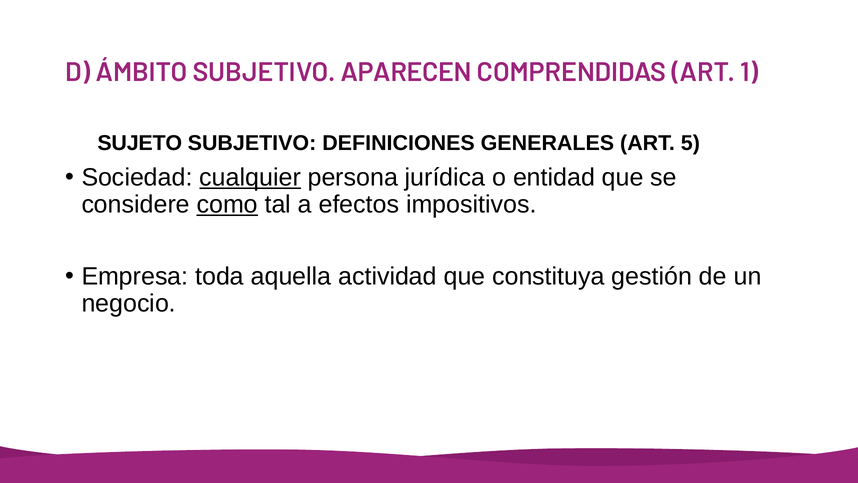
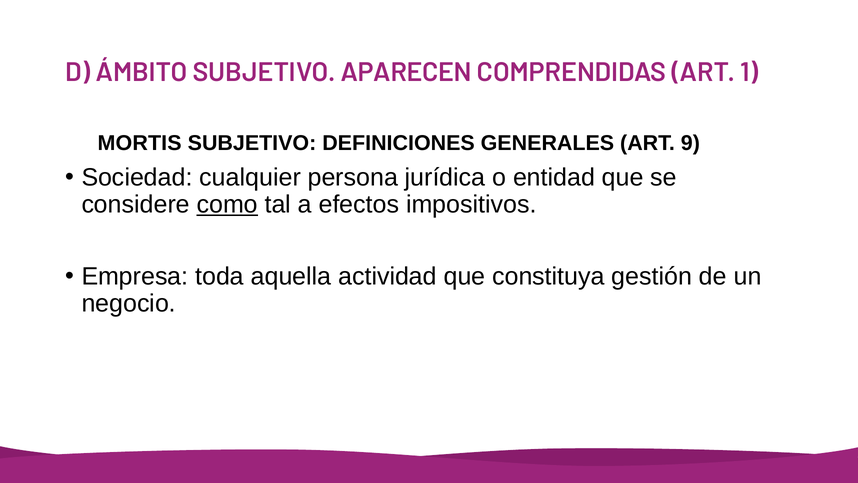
SUJETO: SUJETO -> MORTIS (140, 143)
5: 5 -> 9 (690, 143)
cualquier underline: present -> none (250, 177)
